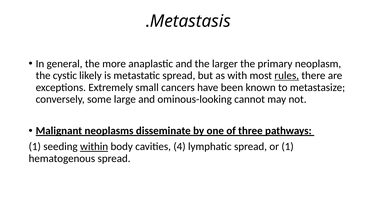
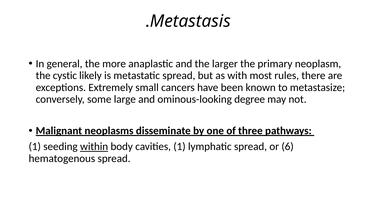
rules underline: present -> none (287, 75)
cannot: cannot -> degree (250, 99)
cavities 4: 4 -> 1 (179, 146)
or 1: 1 -> 6 (288, 146)
